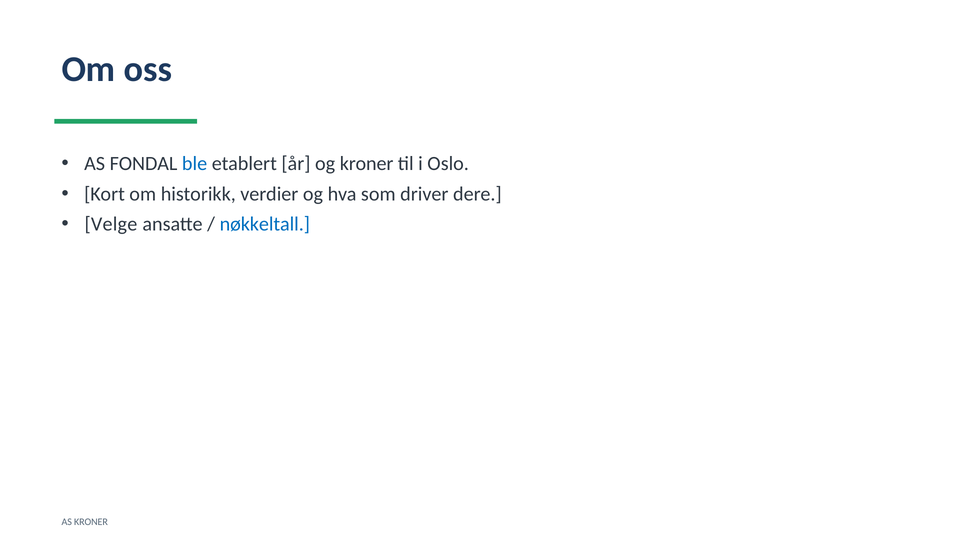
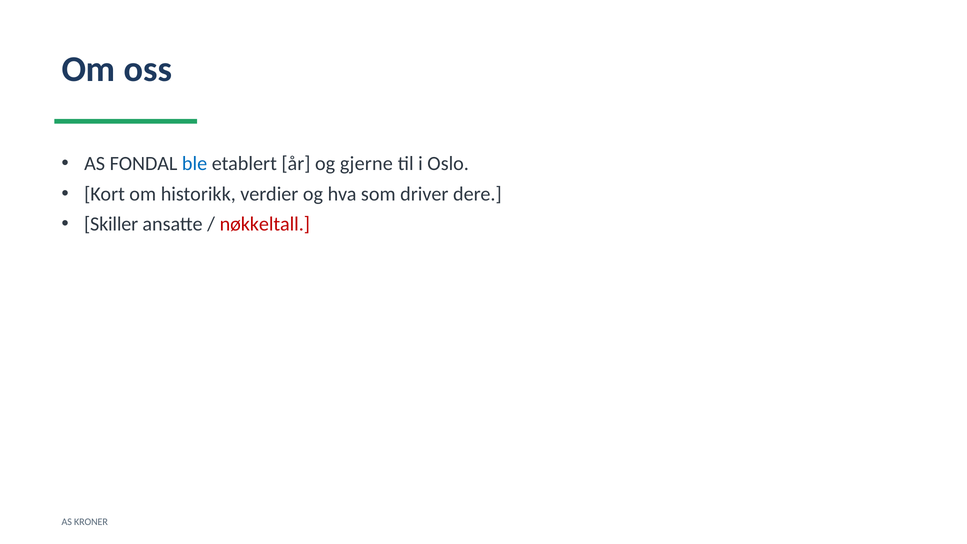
og kroner: kroner -> gjerne (366, 164)
Velge: Velge -> Skiller (111, 224)
nøkkeltall colour: blue -> red (265, 224)
